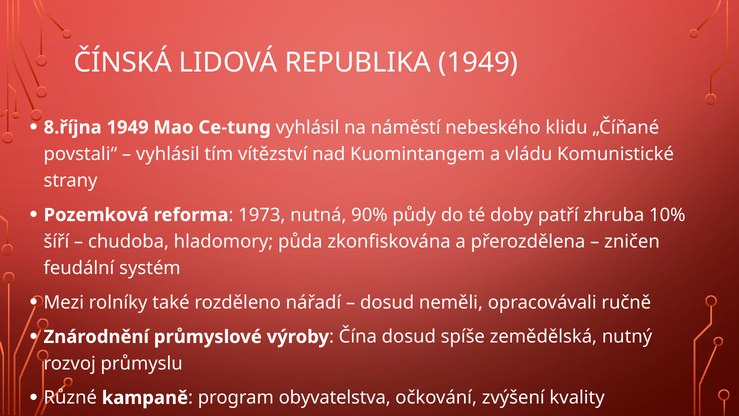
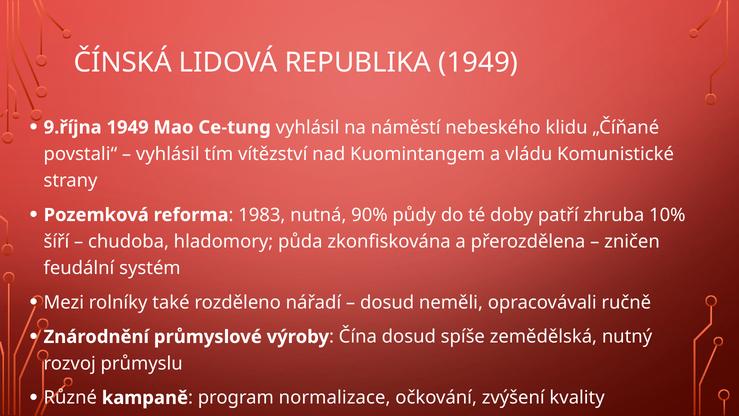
8.října: 8.října -> 9.října (73, 127)
1973: 1973 -> 1983 (262, 215)
obyvatelstva: obyvatelstva -> normalizace (335, 398)
